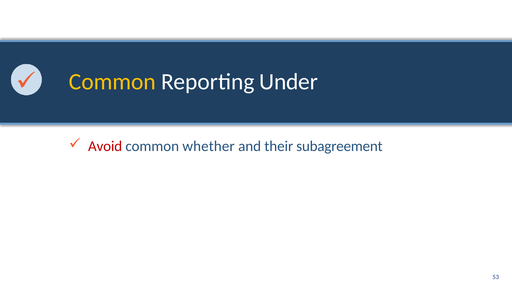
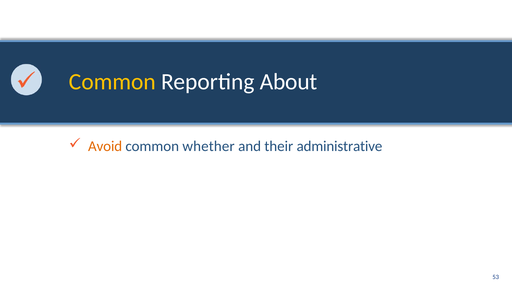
Under: Under -> About (289, 82)
Avoid colour: red -> orange (105, 146)
subagreement: subagreement -> administrative (339, 146)
